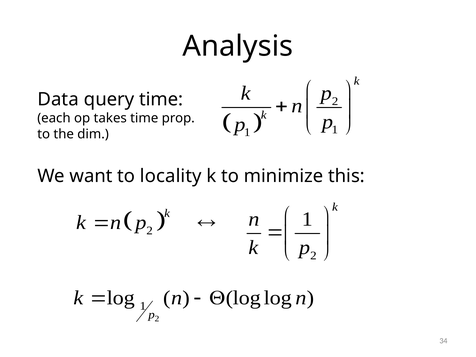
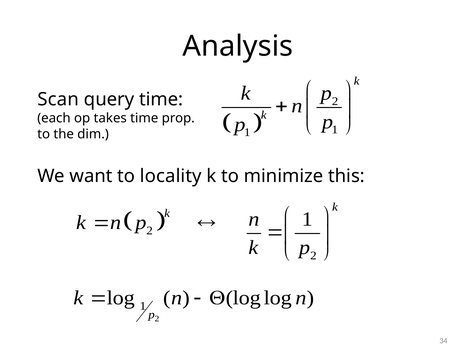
Data: Data -> Scan (58, 99)
